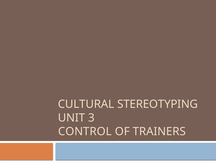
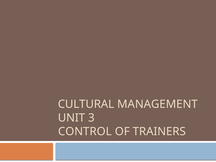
STEREOTYPING: STEREOTYPING -> MANAGEMENT (158, 104)
